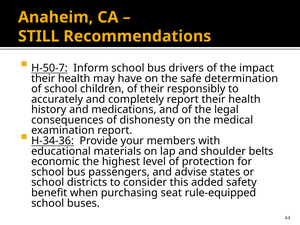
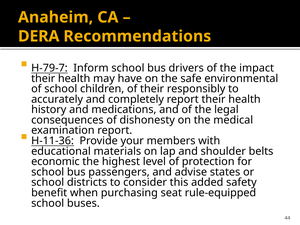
STILL: STILL -> DERA (39, 36)
H-50-7: H-50-7 -> H-79-7 (49, 68)
determination: determination -> environmental (241, 78)
H-34-36: H-34-36 -> H-11-36 (53, 141)
